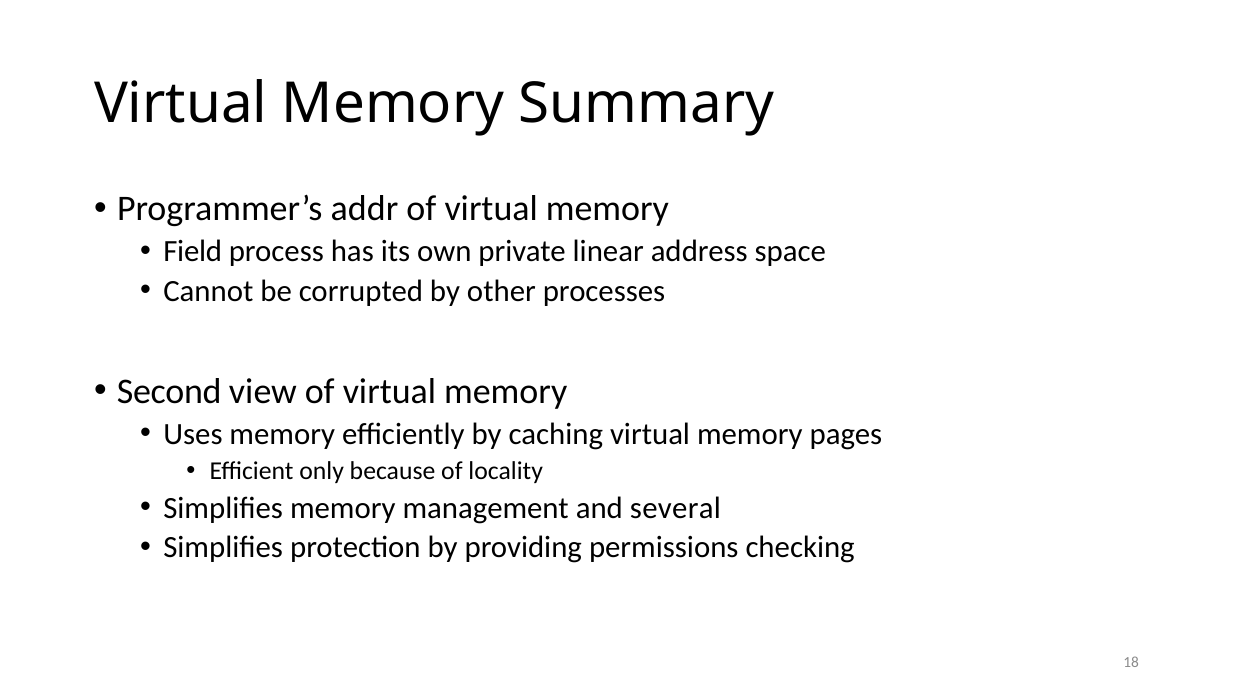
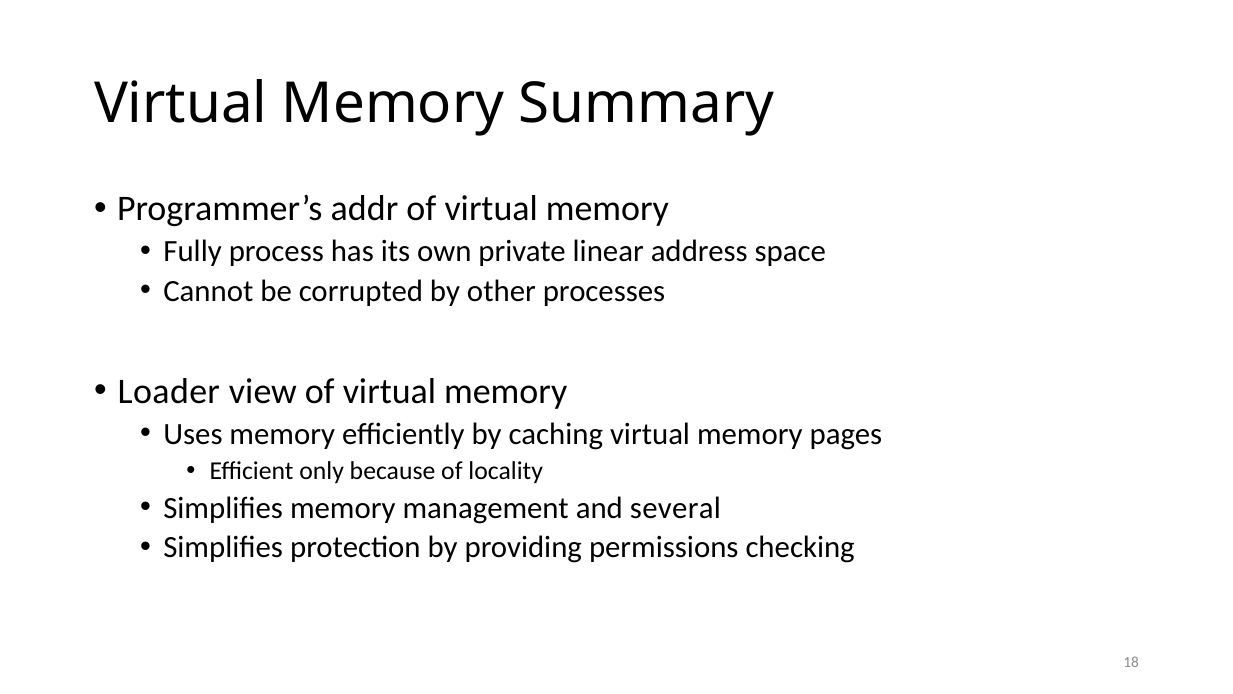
Field: Field -> Fully (193, 251)
Second: Second -> Loader (169, 391)
